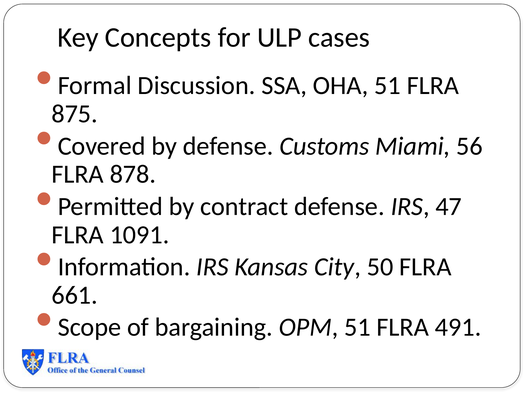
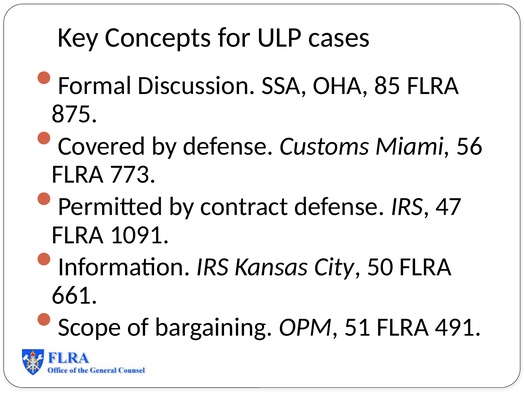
OHA 51: 51 -> 85 (388, 86)
878: 878 -> 773 (133, 174)
